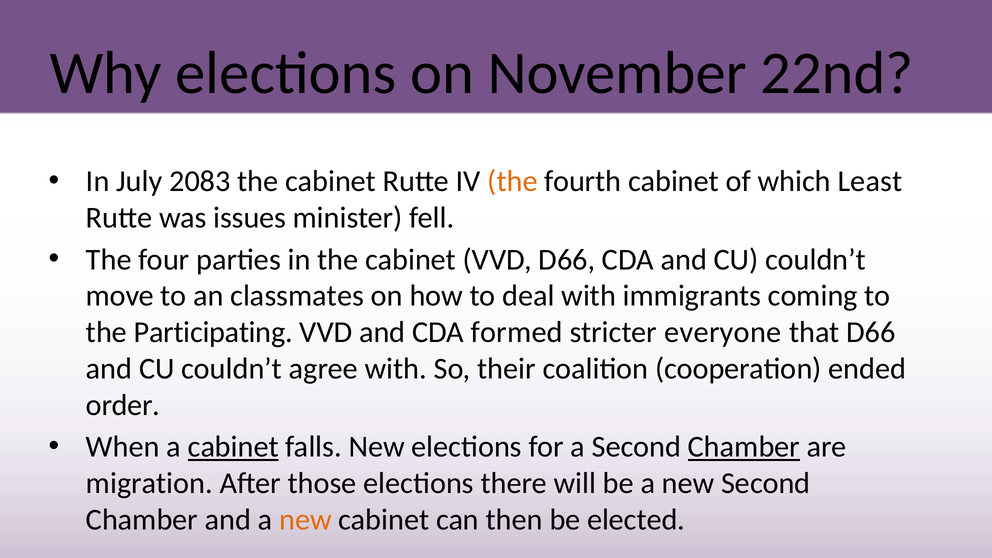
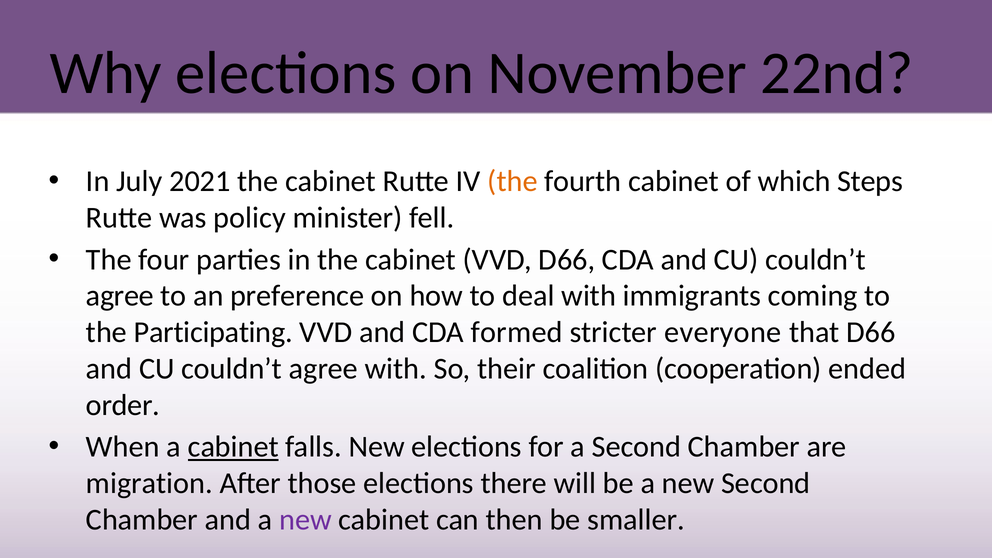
2083: 2083 -> 2021 (200, 181)
Least: Least -> Steps (870, 181)
issues: issues -> policy (250, 218)
move: move -> agree (120, 296)
classmates: classmates -> preference (297, 296)
Chamber underline: present -> none (744, 447)
new colour: orange -> purple (305, 520)
elected: elected -> smaller (636, 520)
